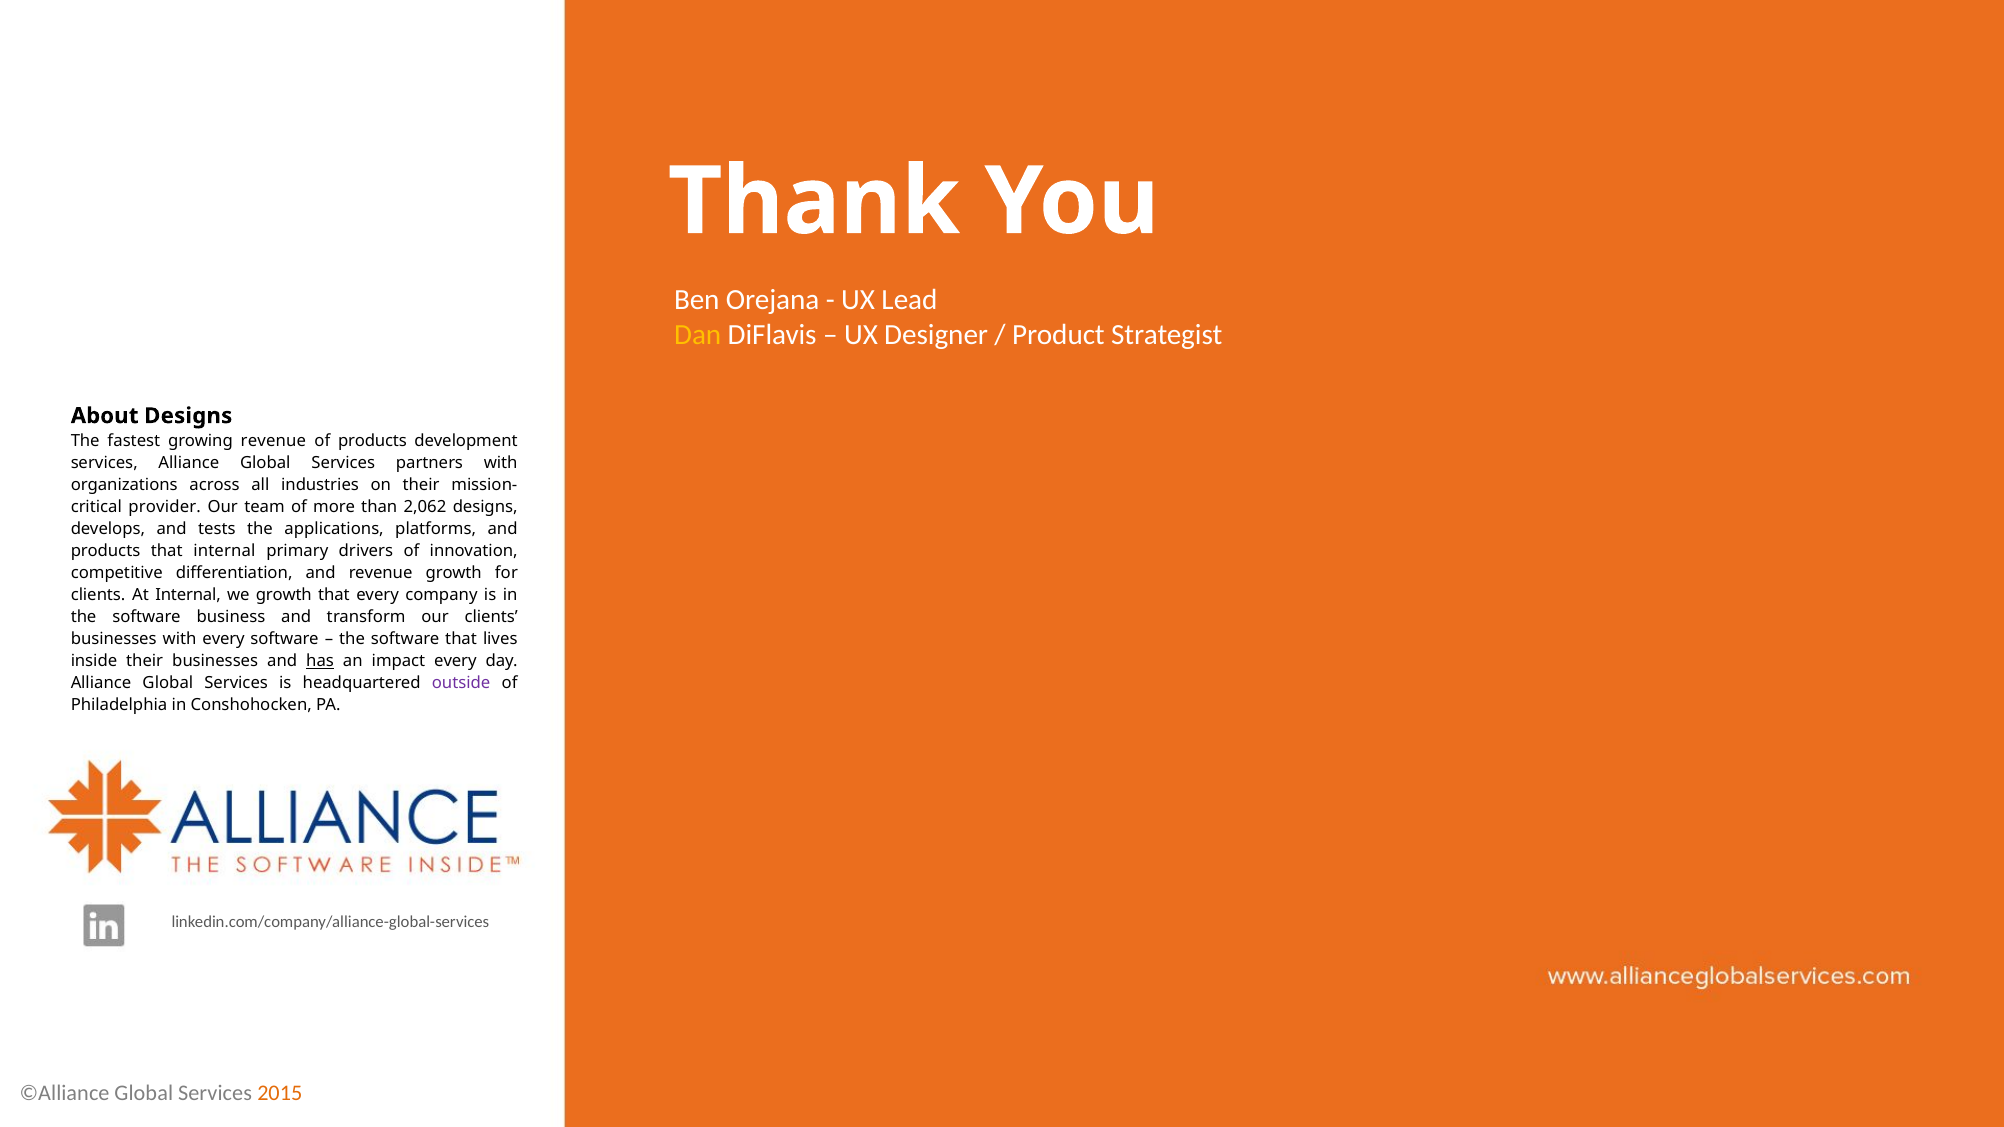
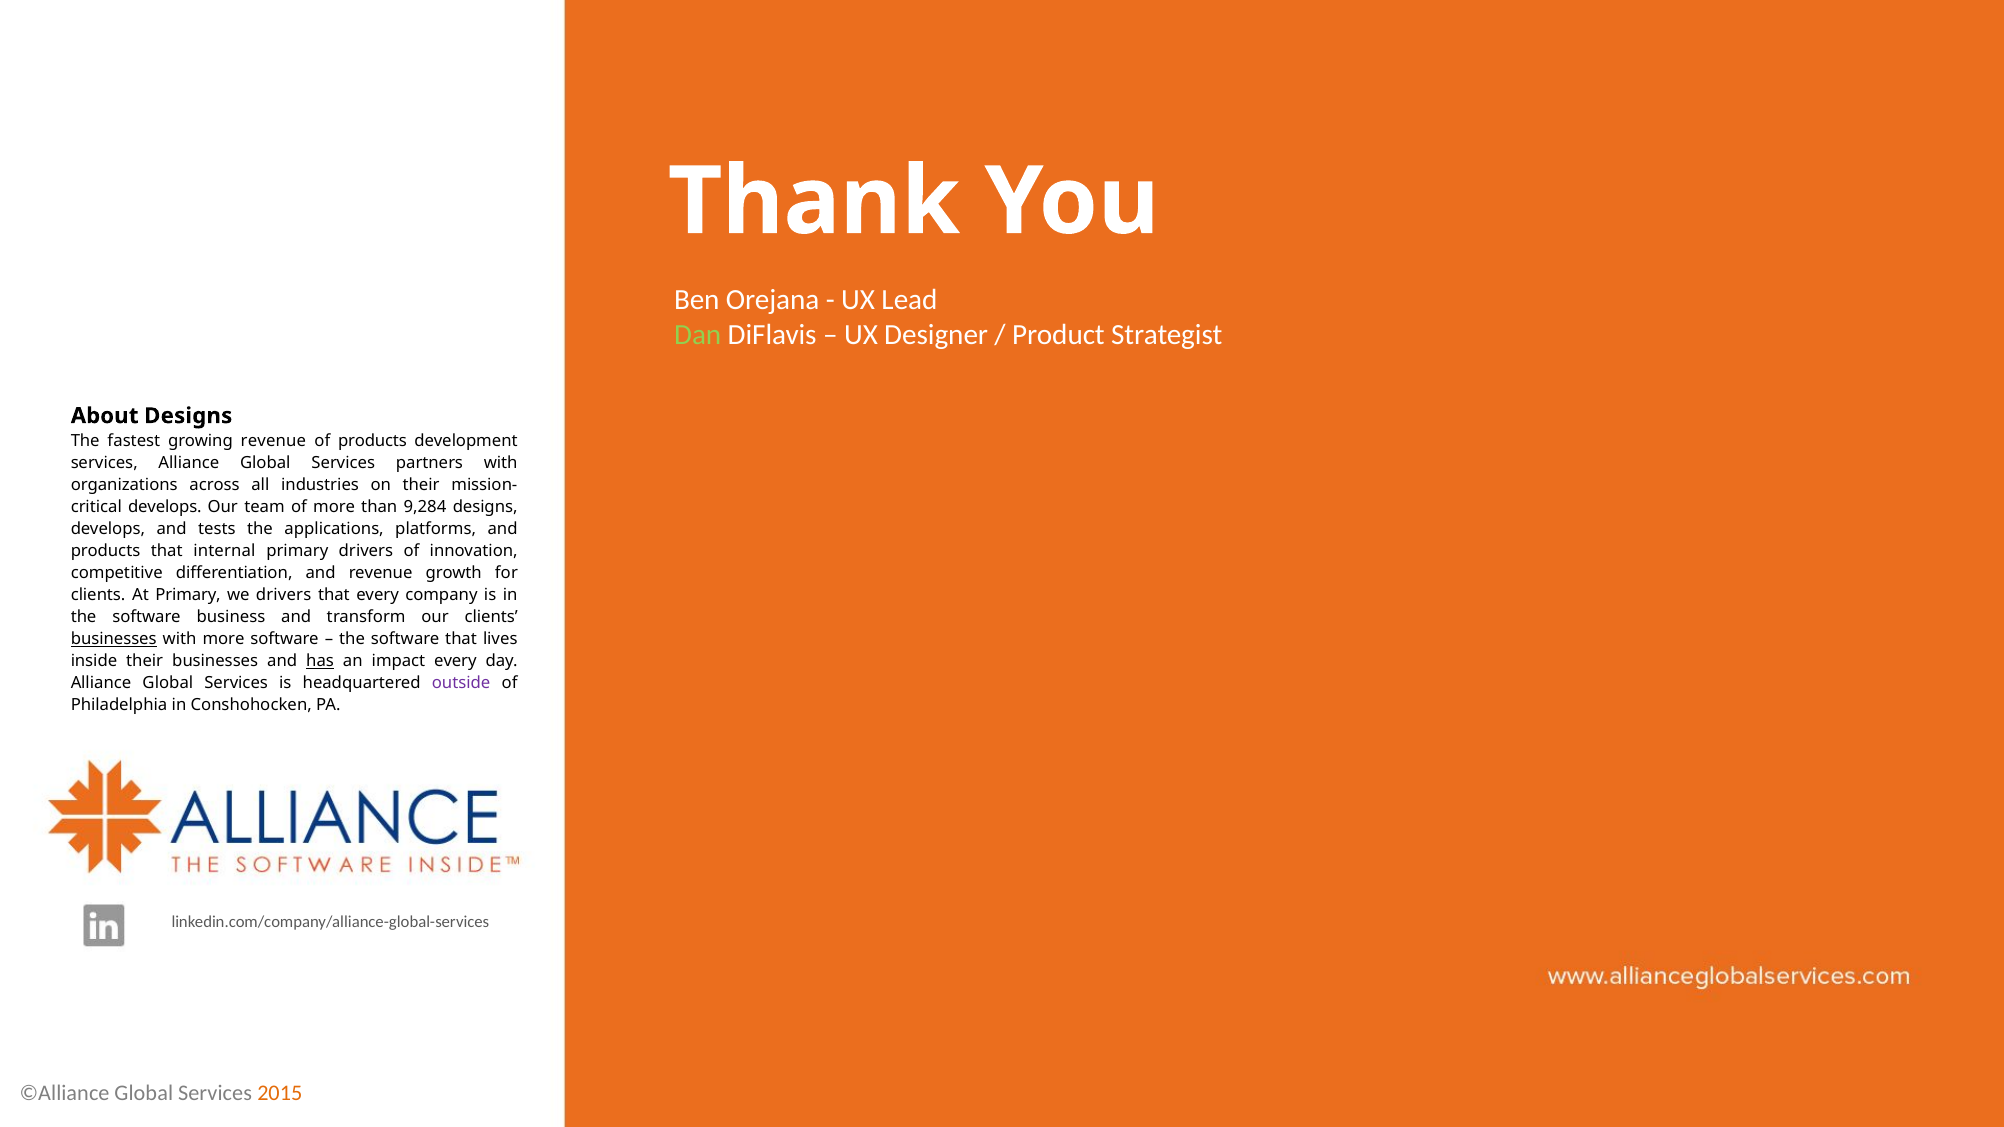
Dan colour: yellow -> light green (698, 335)
provider: provider -> develops (165, 507)
2,062: 2,062 -> 9,284 (425, 507)
At Internal: Internal -> Primary (188, 595)
we growth: growth -> drivers (284, 595)
businesses underline: none -> present (114, 639)
with every: every -> more (224, 639)
